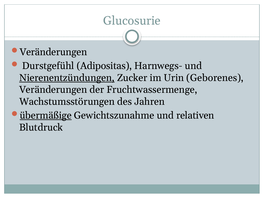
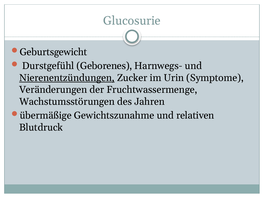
Veränderungen: Veränderungen -> Geburtsgewicht (53, 52)
Adipositas: Adipositas -> Geborenes (104, 66)
Geborenes: Geborenes -> Symptome (215, 78)
übermäßige underline: present -> none (46, 115)
